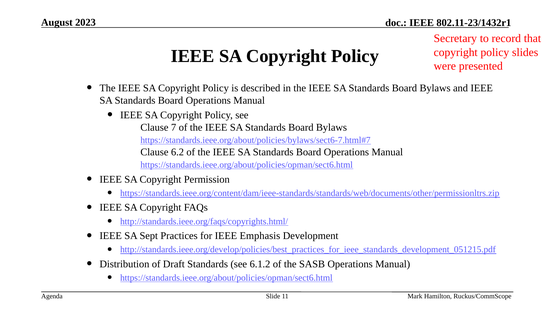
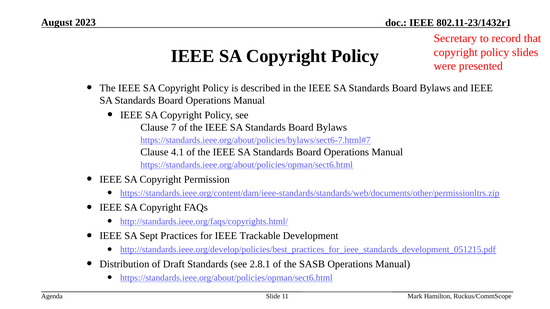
6.2: 6.2 -> 4.1 (177, 152)
Emphasis: Emphasis -> Trackable (260, 236)
6.1.2: 6.1.2 -> 2.8.1 (260, 264)
